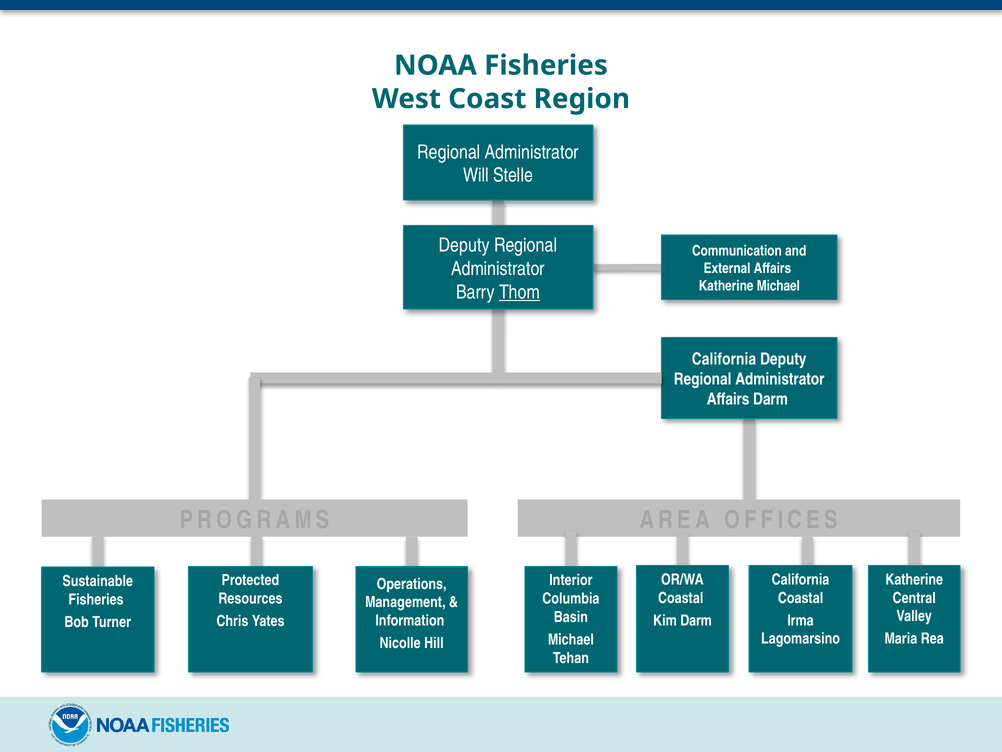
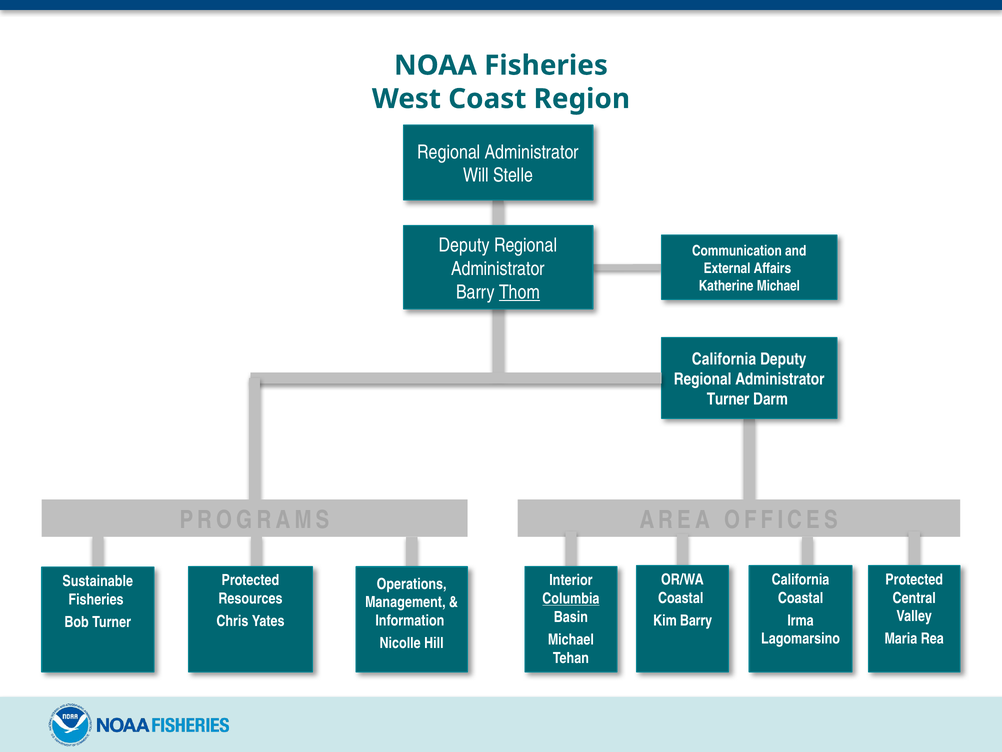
Affairs: Affairs -> Turner (728, 399)
Katherine: Katherine -> Protected (914, 579)
Columbia underline: none -> present (571, 598)
Kim Darm: Darm -> Barry (696, 620)
